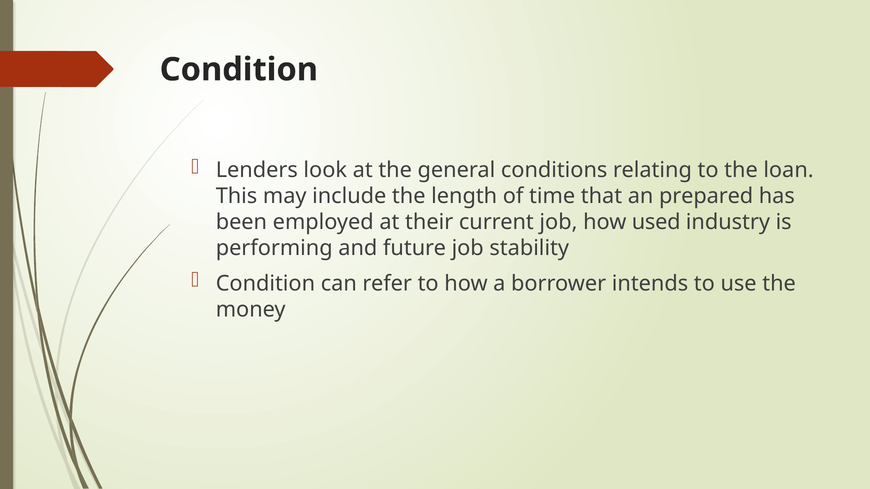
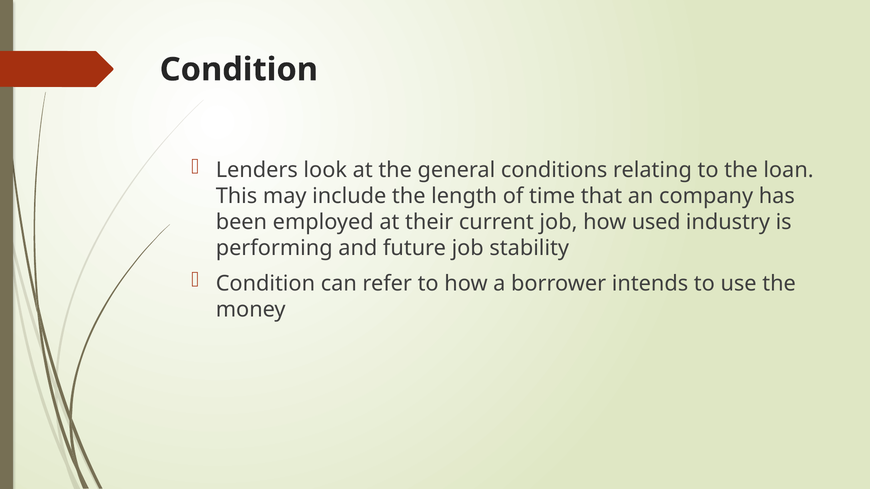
prepared: prepared -> company (706, 196)
